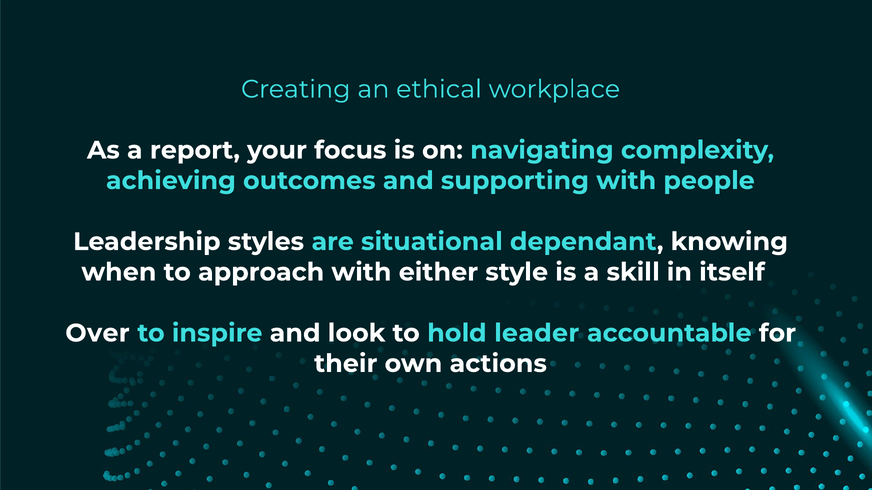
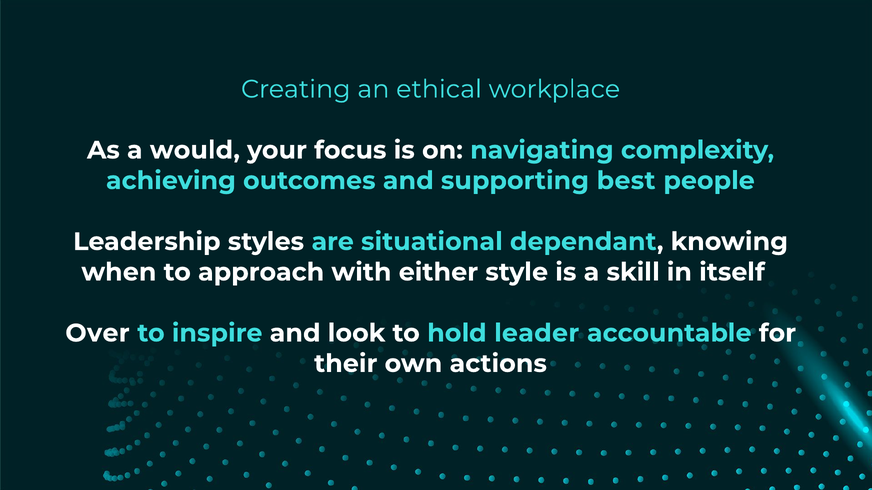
report: report -> would (195, 150)
supporting with: with -> best (626, 181)
